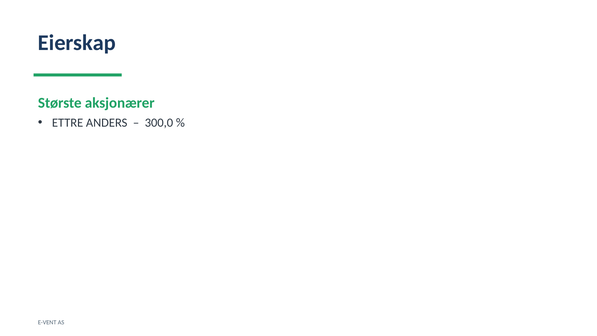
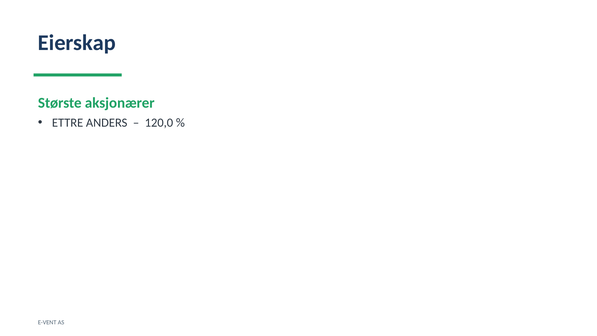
300,0: 300,0 -> 120,0 (159, 123)
